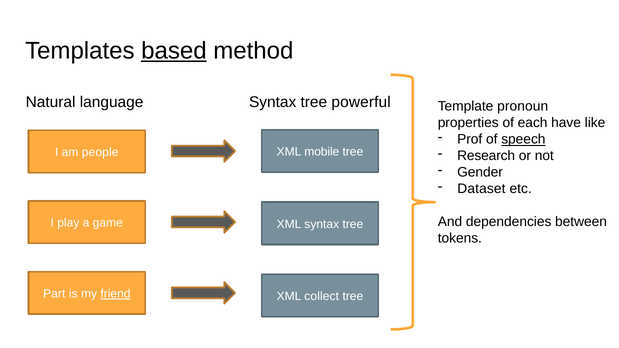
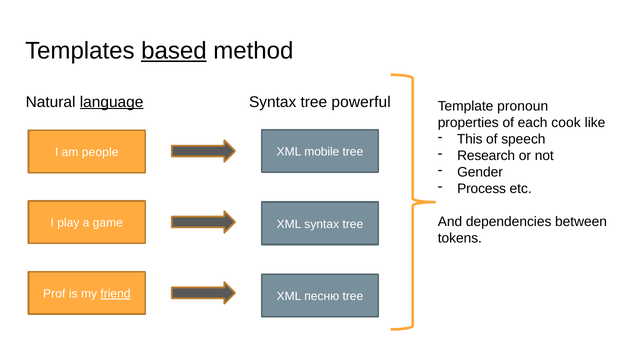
language underline: none -> present (112, 102)
have: have -> cook (566, 123)
Prof: Prof -> This (470, 140)
speech underline: present -> none (523, 140)
Dataset: Dataset -> Process (482, 189)
Part: Part -> Prof (54, 294)
collect: collect -> песню (322, 297)
